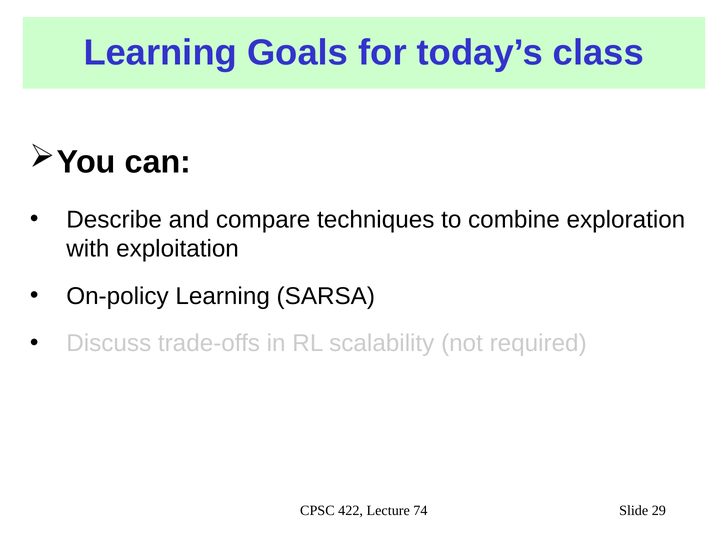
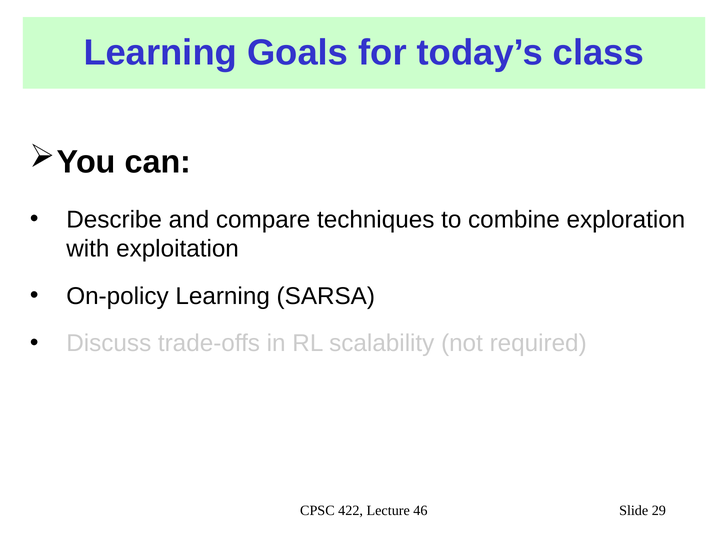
74: 74 -> 46 (420, 511)
